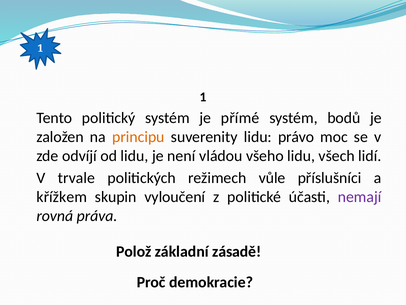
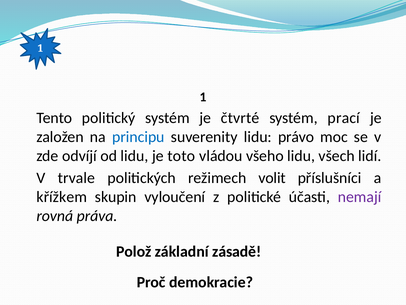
přímé: přímé -> čtvrté (240, 118)
bodů: bodů -> prací (344, 118)
principu colour: orange -> blue (138, 137)
není: není -> toto (181, 156)
vůle: vůle -> volit (272, 178)
